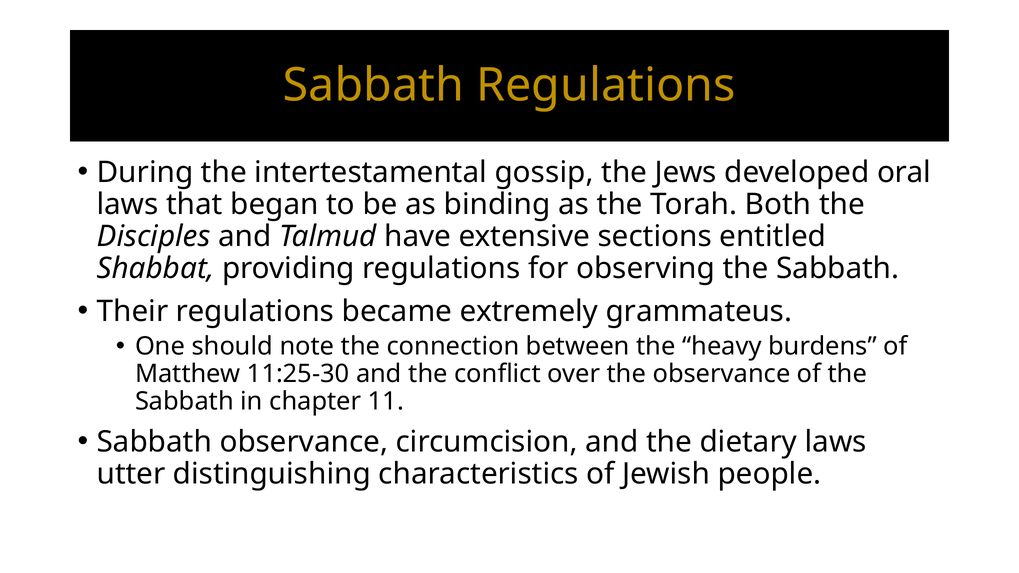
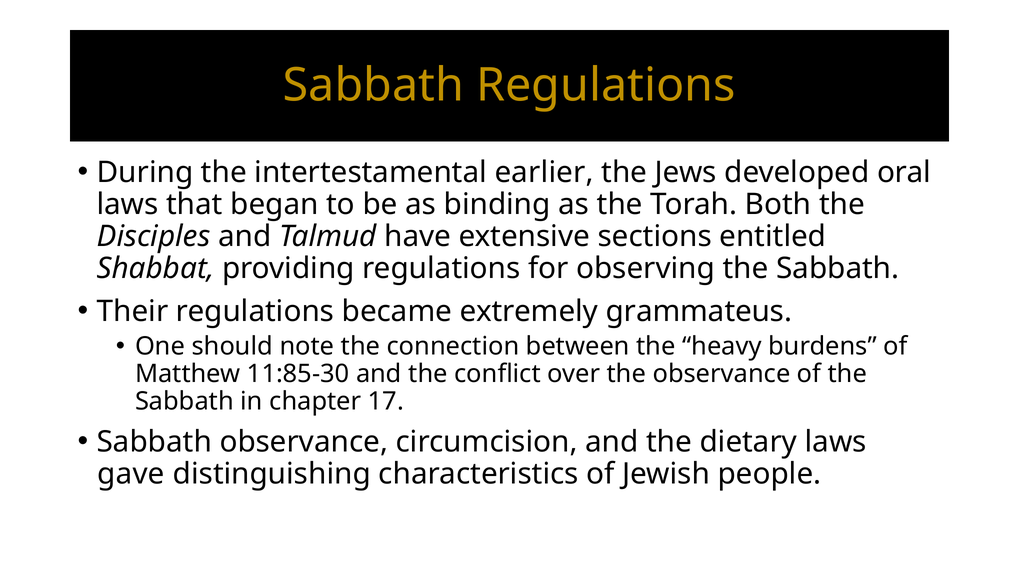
gossip: gossip -> earlier (544, 172)
11:25-30: 11:25-30 -> 11:85-30 (298, 374)
11: 11 -> 17 (386, 401)
utter: utter -> gave (131, 474)
